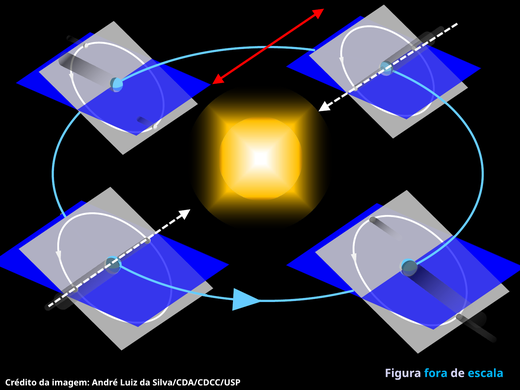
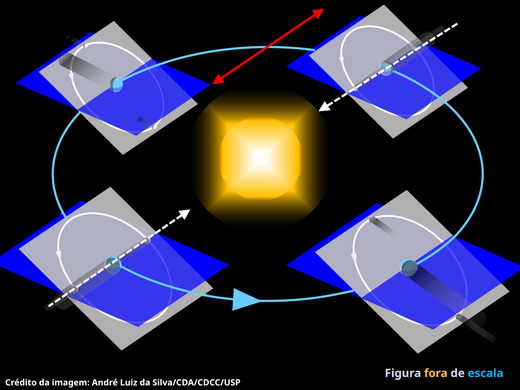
fora colour: light blue -> yellow (436, 373)
